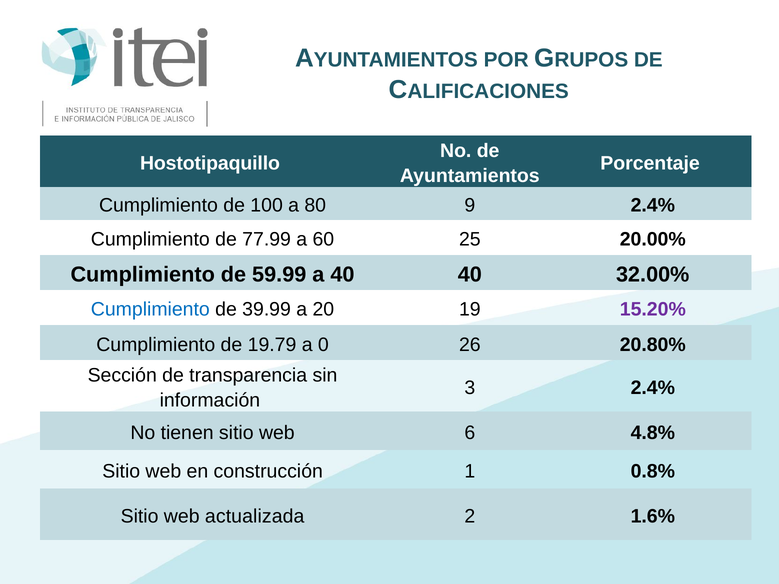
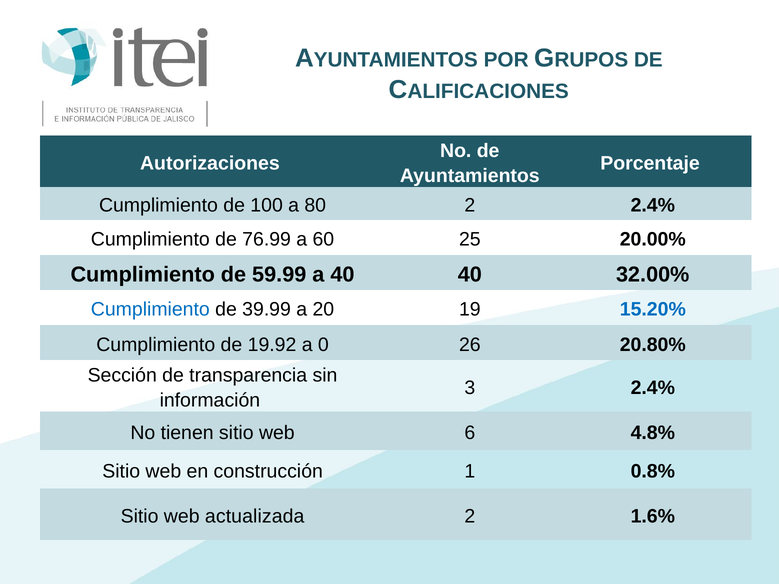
Hostotipaquillo: Hostotipaquillo -> Autorizaciones (210, 163)
80 9: 9 -> 2 (470, 206)
77.99: 77.99 -> 76.99 (267, 240)
15.20% colour: purple -> blue (653, 310)
19.79: 19.79 -> 19.92 (272, 345)
